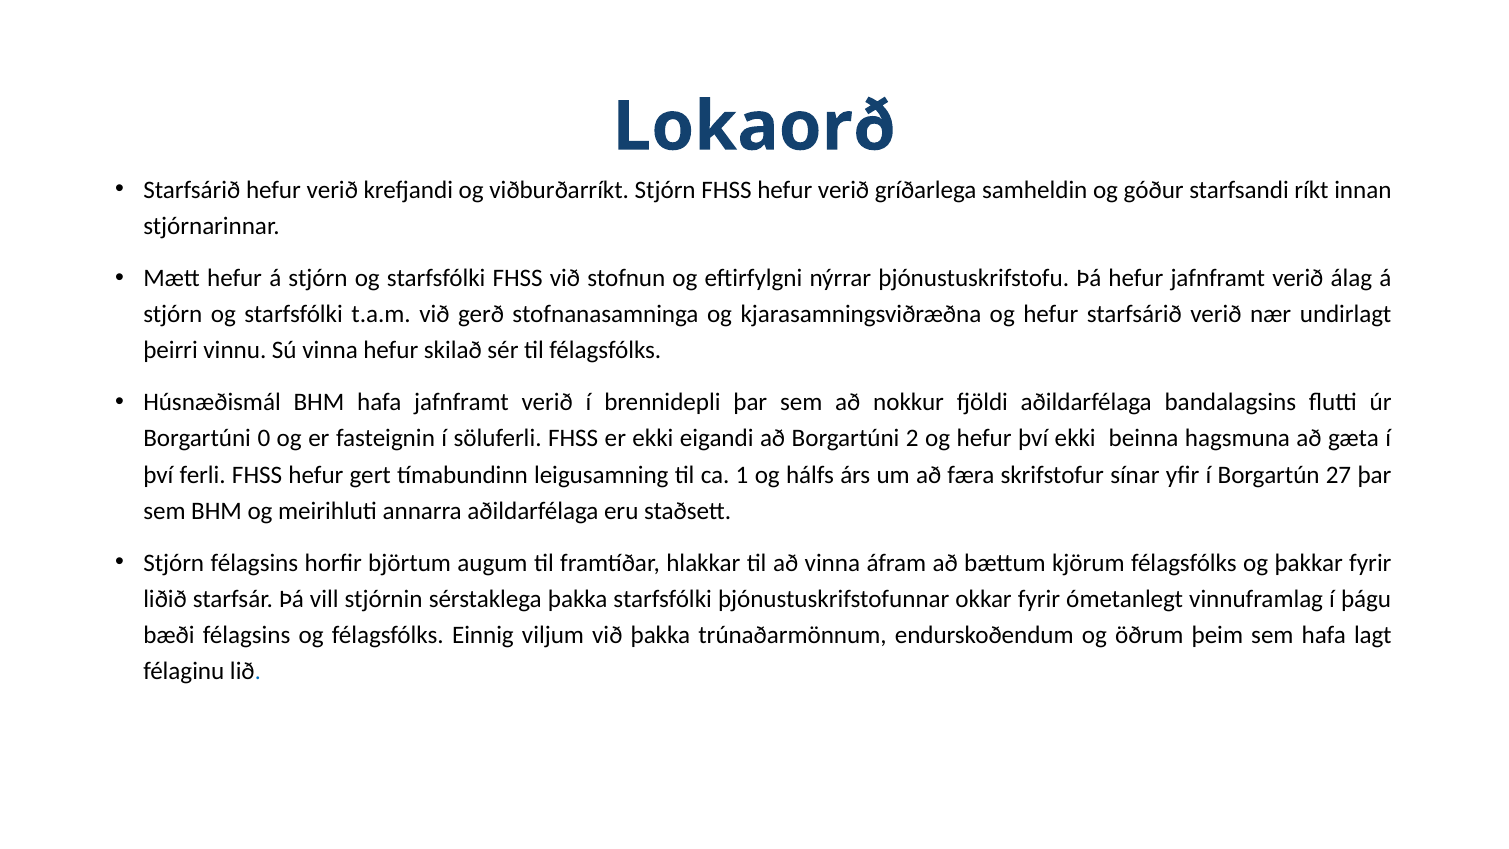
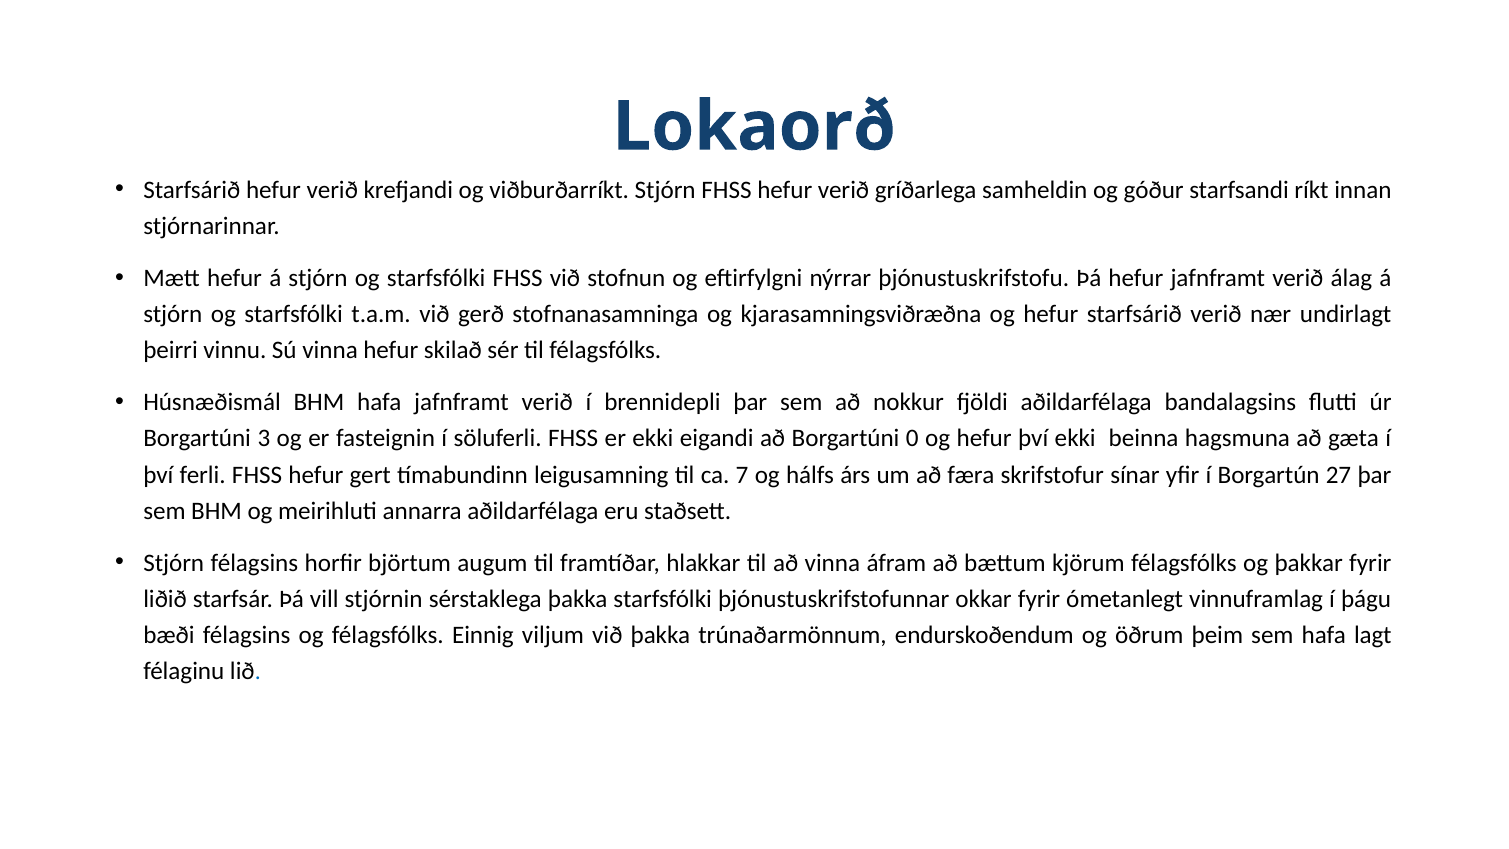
0: 0 -> 3 (264, 439)
2: 2 -> 0 (912, 439)
1: 1 -> 7 (742, 475)
